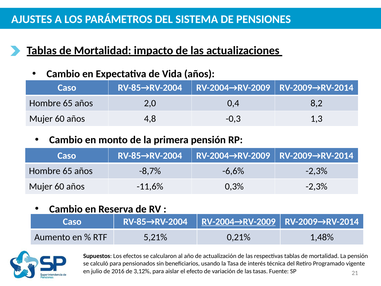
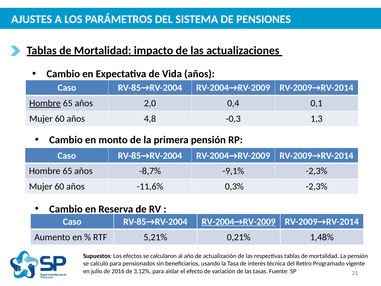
Hombre underline: none -> present (45, 103)
8,2: 8,2 -> 0,1 (317, 103)
-6,6%: -6,6% -> -9,1% (233, 171)
